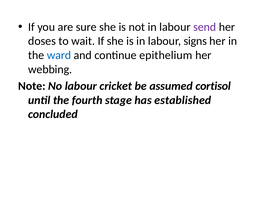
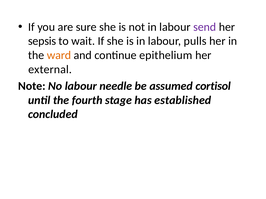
doses: doses -> sepsis (42, 41)
signs: signs -> pulls (195, 41)
ward colour: blue -> orange (59, 55)
webbing: webbing -> external (50, 70)
cricket: cricket -> needle (116, 86)
